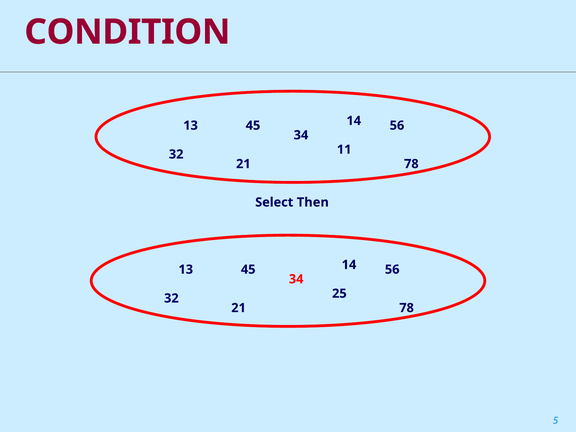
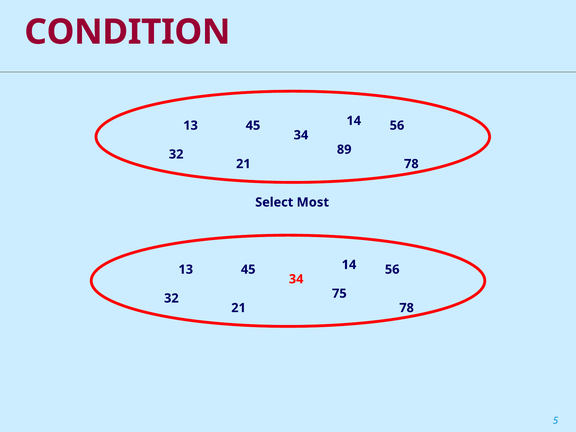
11: 11 -> 89 (344, 150)
Then: Then -> Most (313, 202)
25: 25 -> 75 (339, 294)
